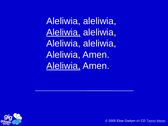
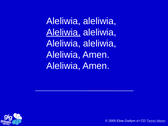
Aleliwia underline: present -> none (63, 66)
